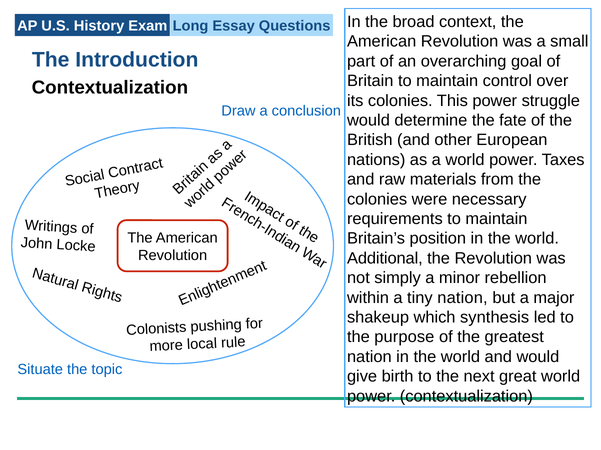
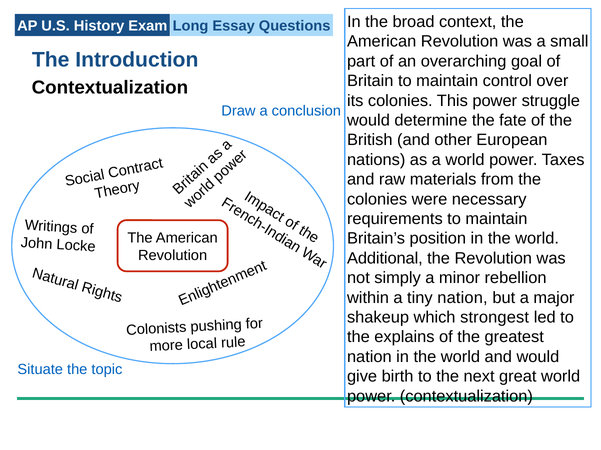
synthesis: synthesis -> strongest (495, 318)
purpose: purpose -> explains (404, 338)
